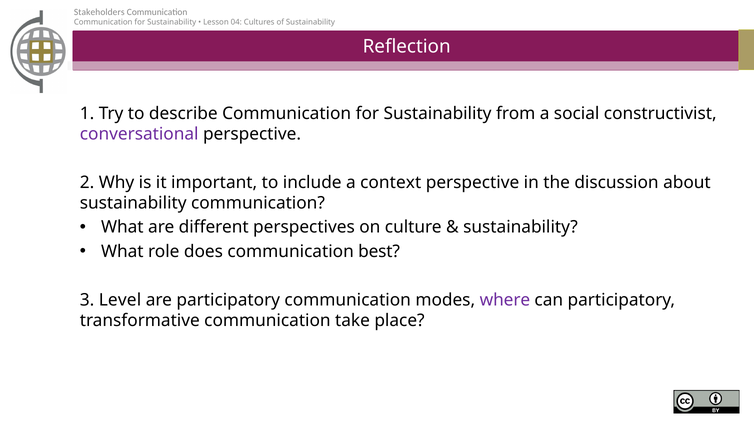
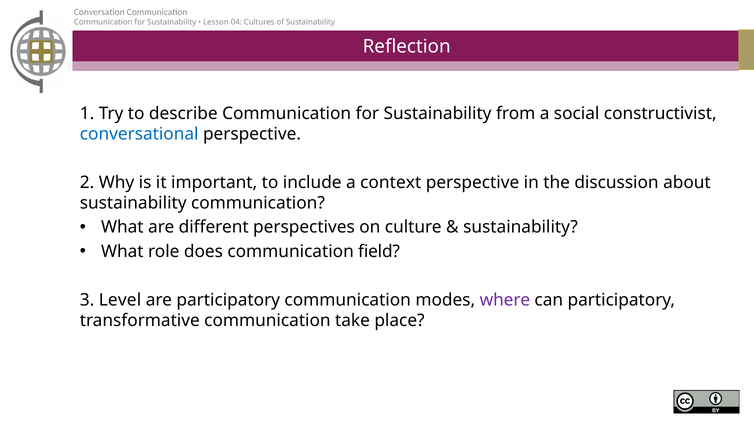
Stakeholders: Stakeholders -> Conversation (99, 12)
conversational colour: purple -> blue (139, 134)
best: best -> field (379, 252)
